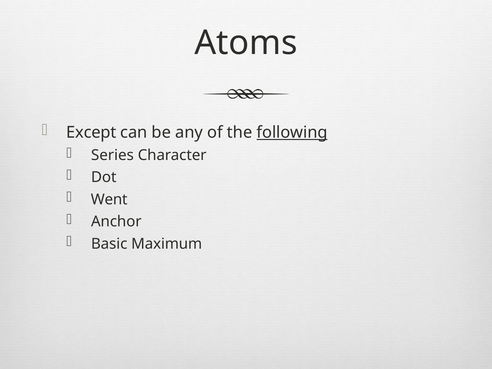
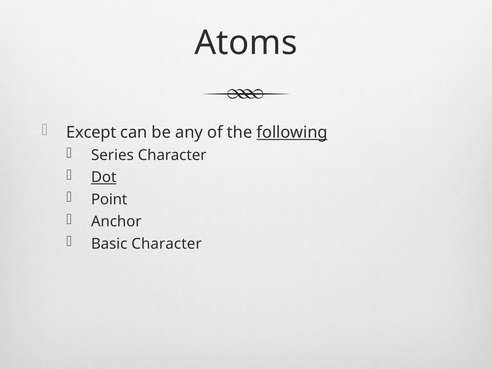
Dot underline: none -> present (104, 177)
Went: Went -> Point (109, 199)
Basic Maximum: Maximum -> Character (167, 244)
